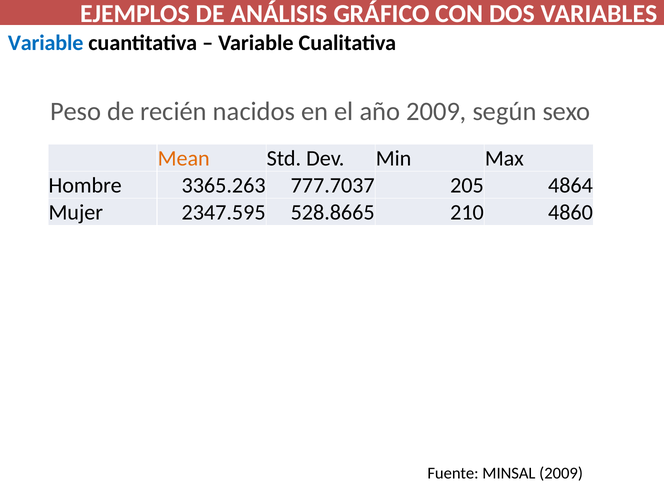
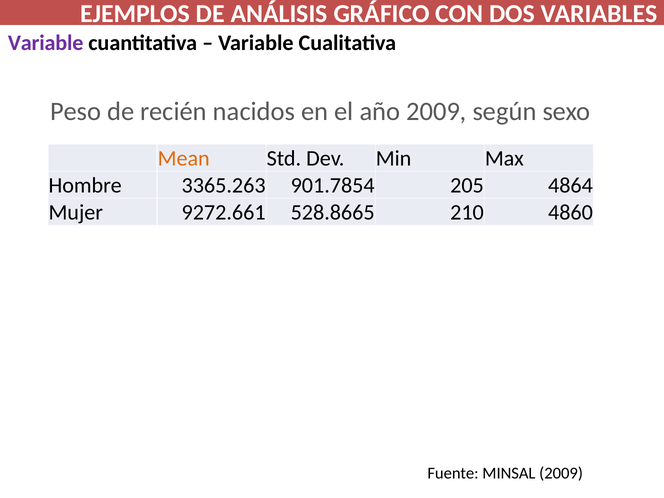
Variable colour: blue -> purple (46, 43)
777.7037: 777.7037 -> 901.7854 (333, 185)
2347.595: 2347.595 -> 9272.661 (224, 213)
